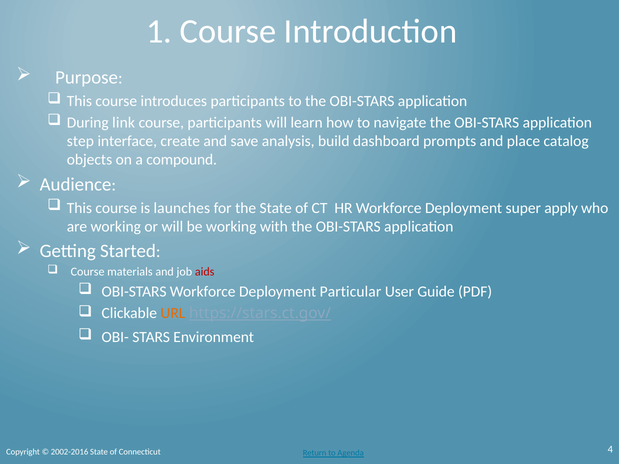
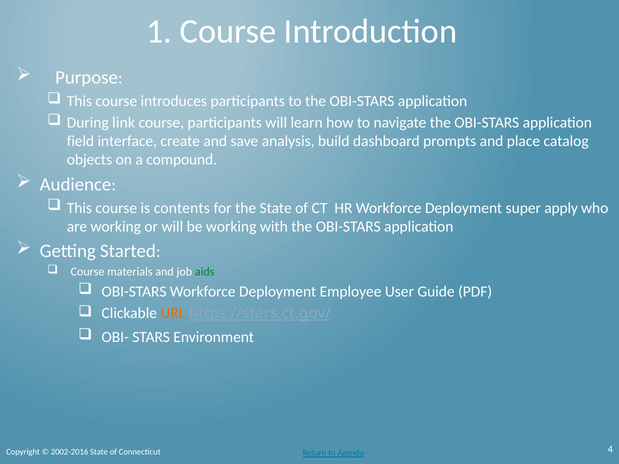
step: step -> field (80, 141)
launches: launches -> contents (182, 208)
aids colour: red -> green (205, 272)
Particular: Particular -> Employee (351, 292)
